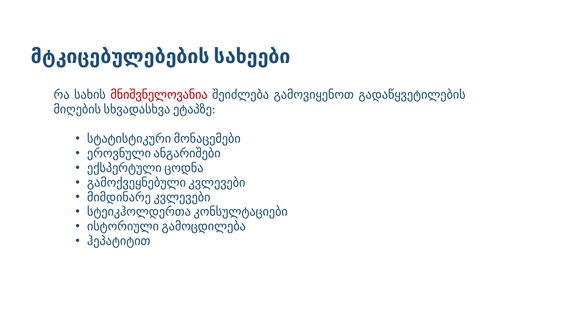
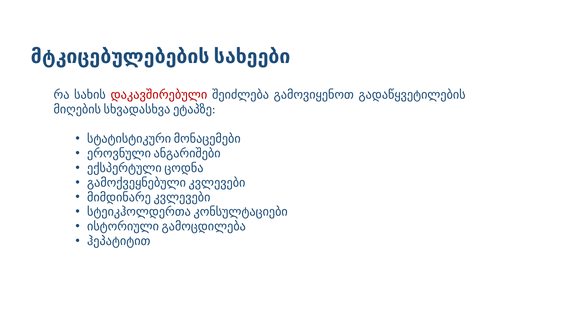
მნიშვნელოვანია: მნიშვნელოვანია -> დაკავშირებული (159, 95)
